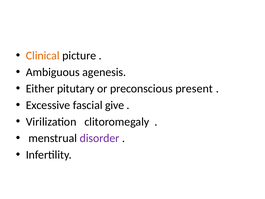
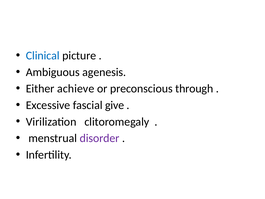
Clinical colour: orange -> blue (43, 56)
pitutary: pitutary -> achieve (76, 89)
present: present -> through (194, 89)
